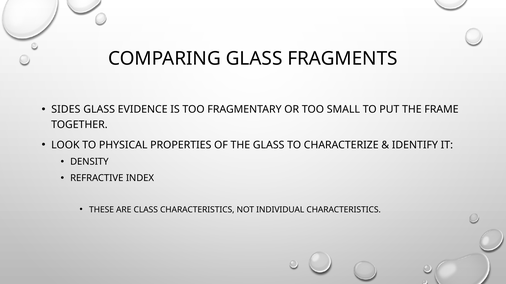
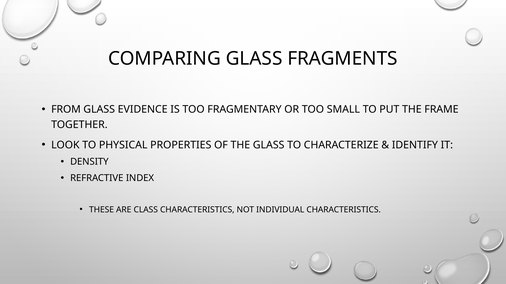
SIDES: SIDES -> FROM (66, 110)
